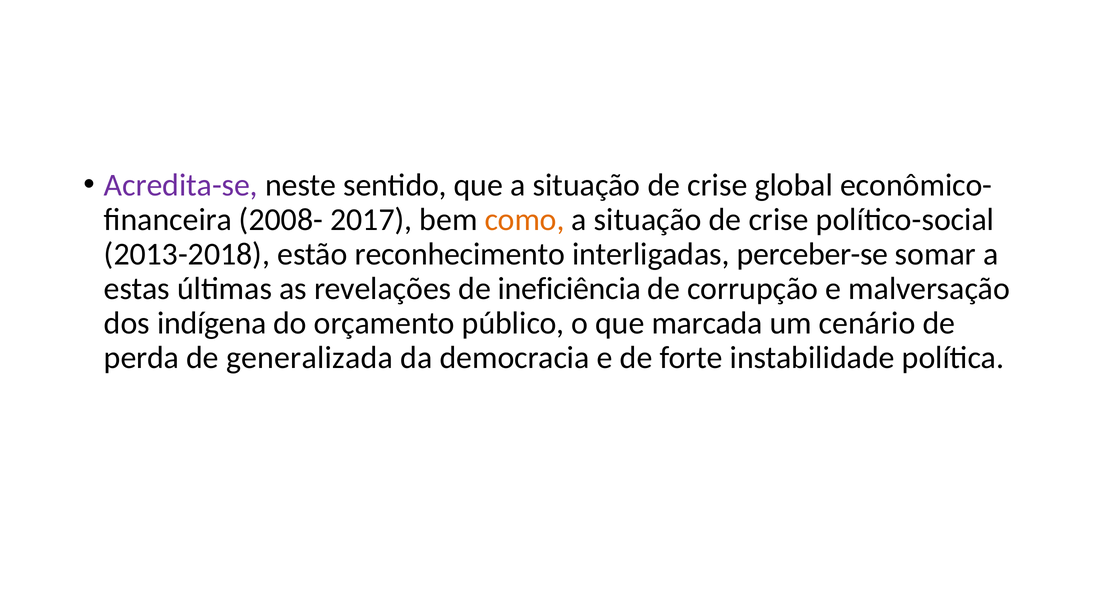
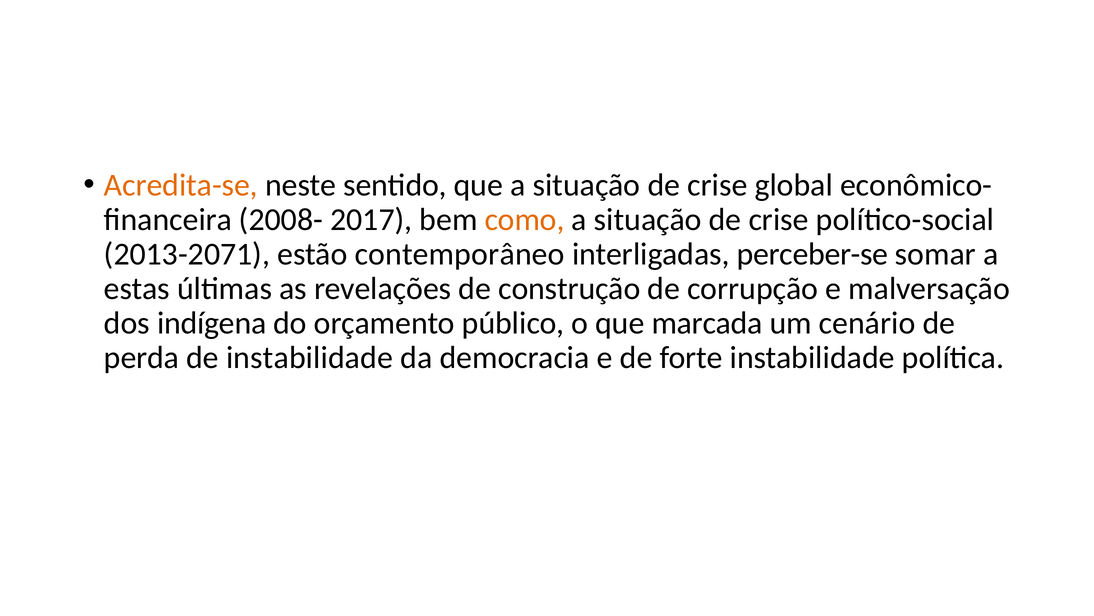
Acredita-se colour: purple -> orange (181, 185)
2013-2018: 2013-2018 -> 2013-2071 (187, 254)
reconhecimento: reconhecimento -> contemporâneo (460, 254)
ineficiência: ineficiência -> construção (569, 288)
de generalizada: generalizada -> instabilidade (310, 357)
